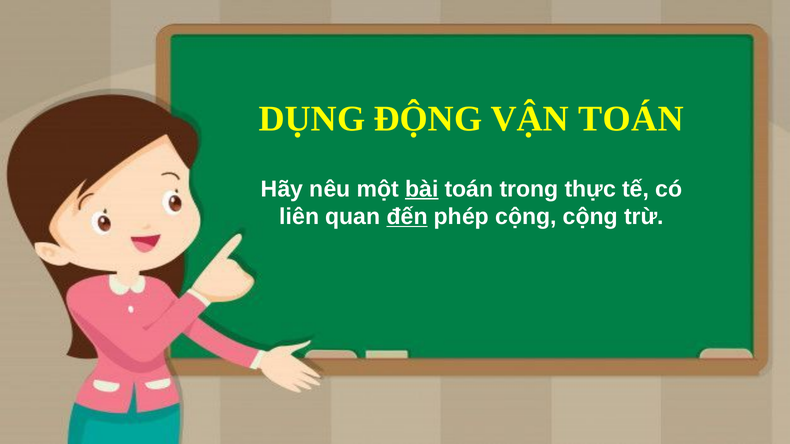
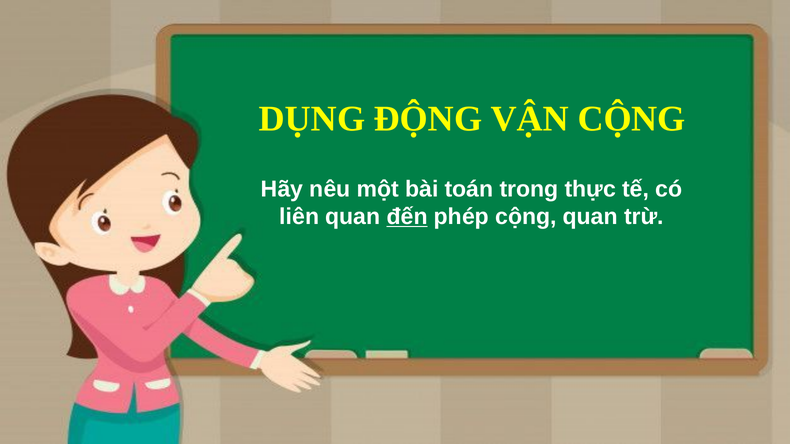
VẬN TOÁN: TOÁN -> CỘNG (632, 119)
bài underline: present -> none (422, 189)
cộng cộng: cộng -> quan (590, 217)
